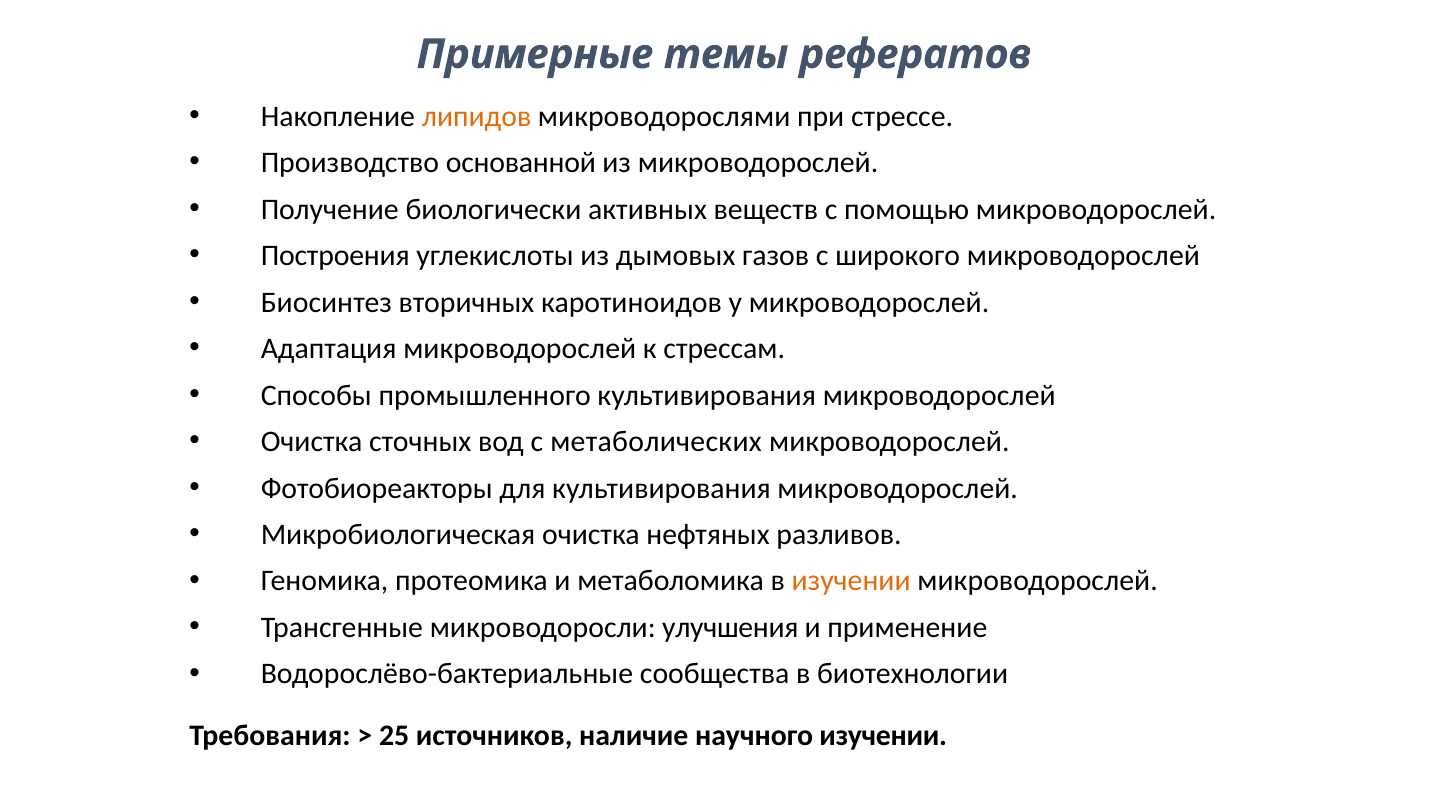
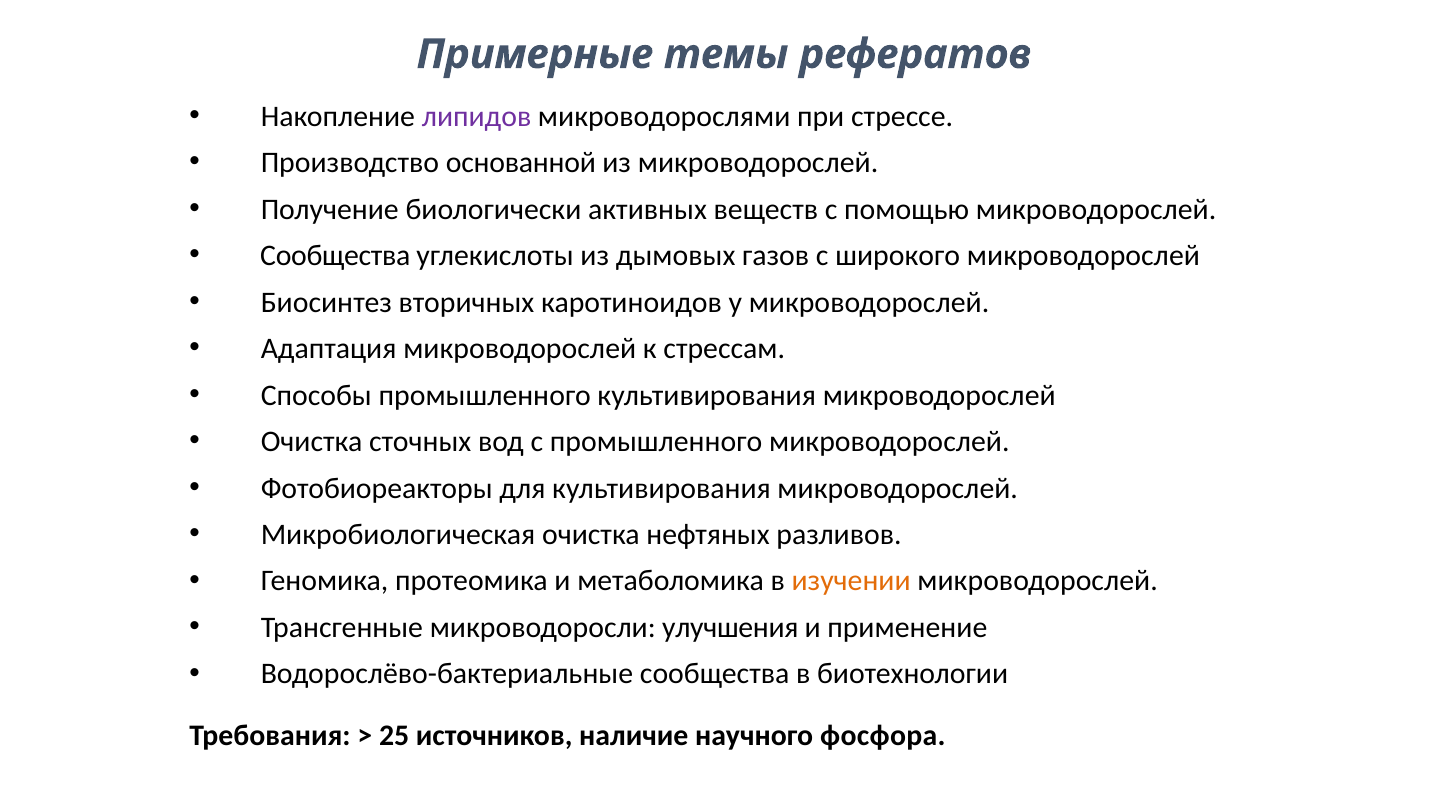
липидов colour: orange -> purple (477, 116)
Построения: Построения -> Сообщества (335, 256)
с метаболических: метаболических -> промышленного (656, 442)
научного изучении: изучении -> фосфора (883, 735)
